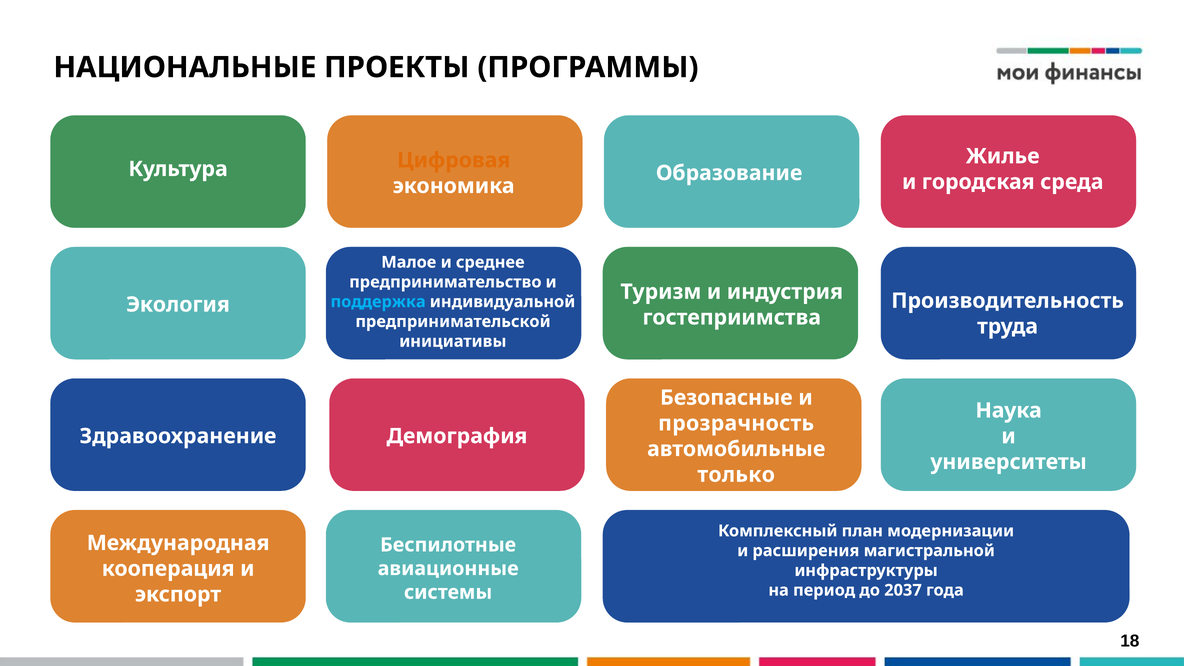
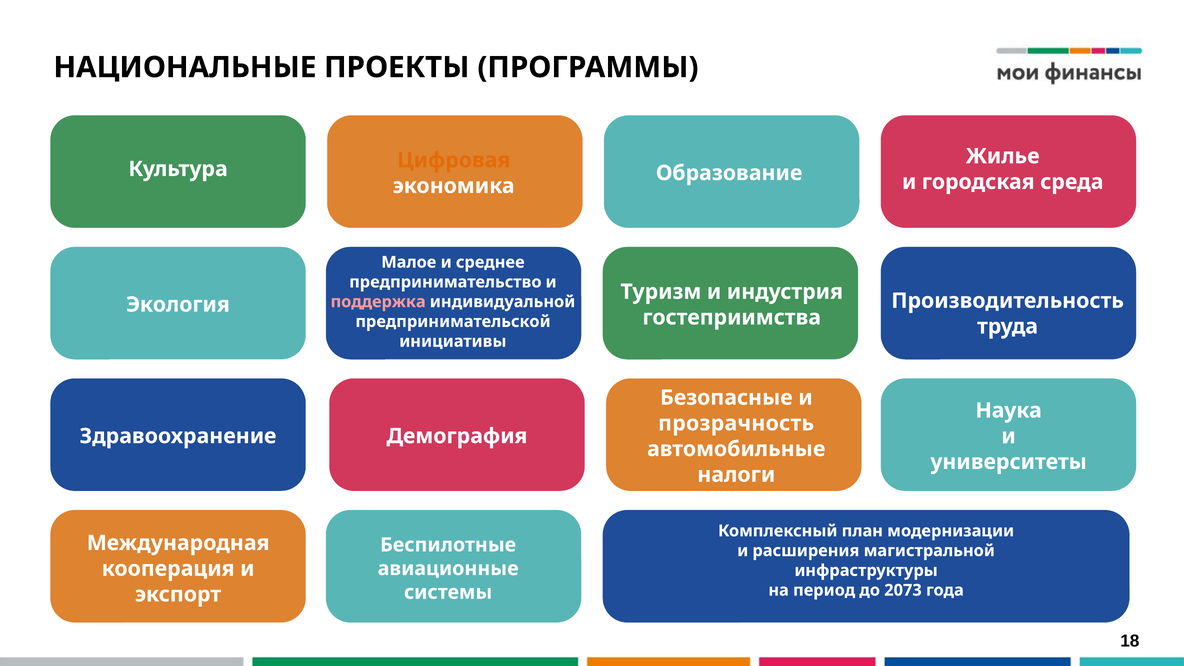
поддержка colour: light blue -> pink (378, 302)
только: только -> налоги (736, 475)
2037: 2037 -> 2073 (903, 590)
